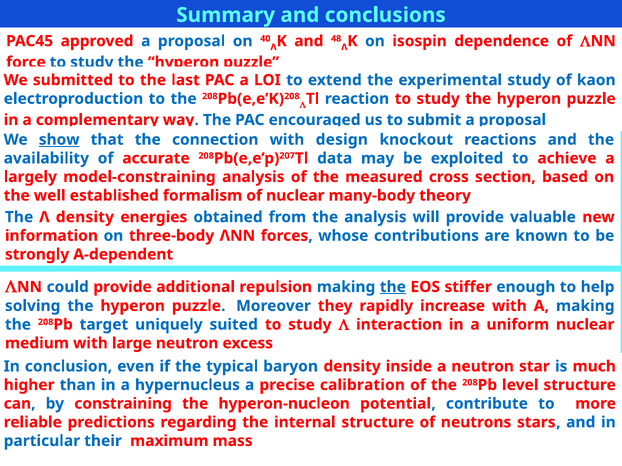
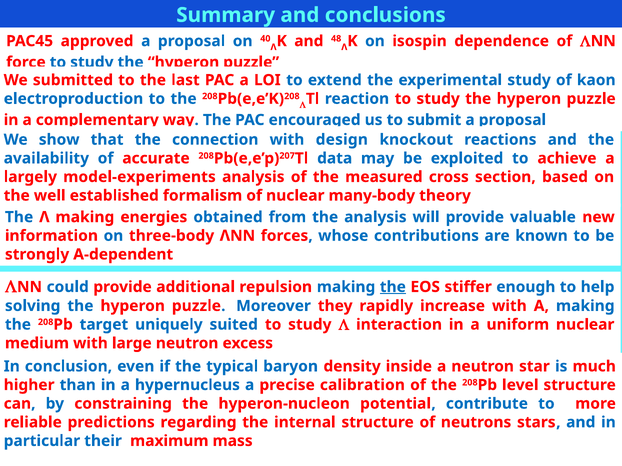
show underline: present -> none (59, 140)
model-constraining: model-constraining -> model-experiments (139, 177)
Λ density: density -> making (85, 217)
